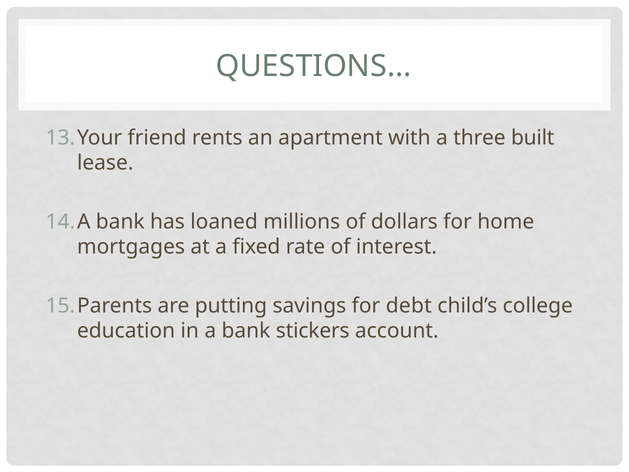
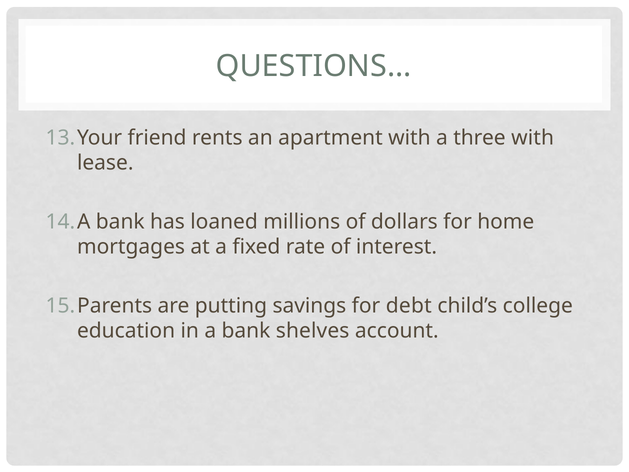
three built: built -> with (533, 138)
stickers: stickers -> shelves (313, 331)
